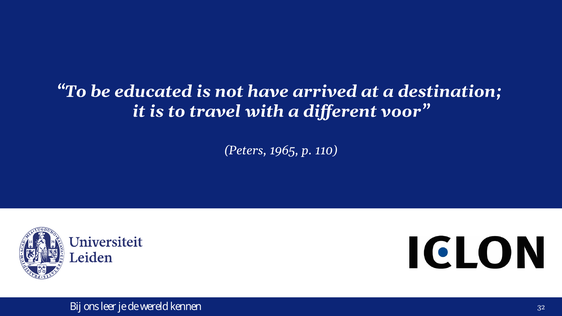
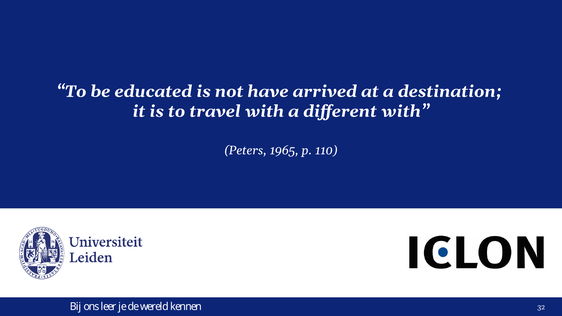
different voor: voor -> with (405, 111)
